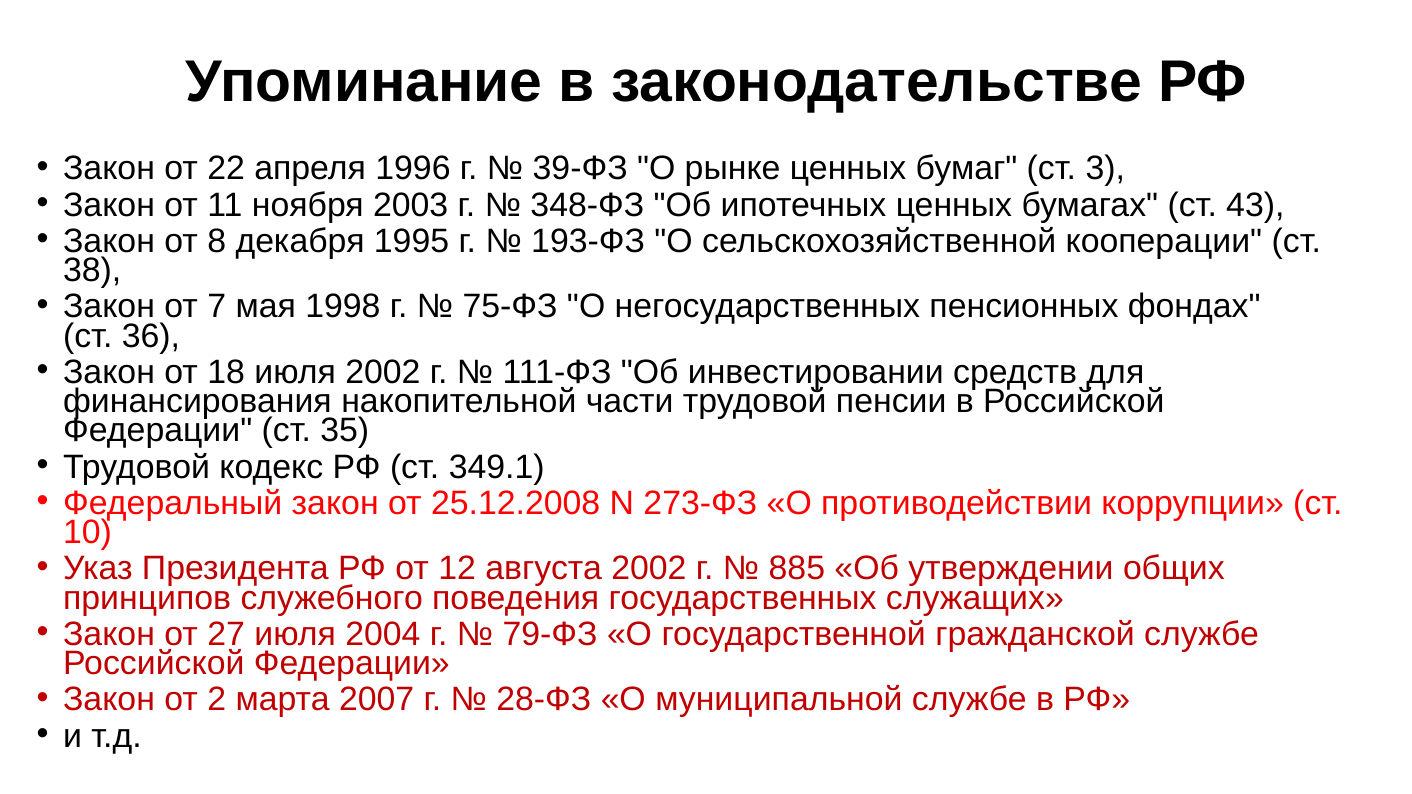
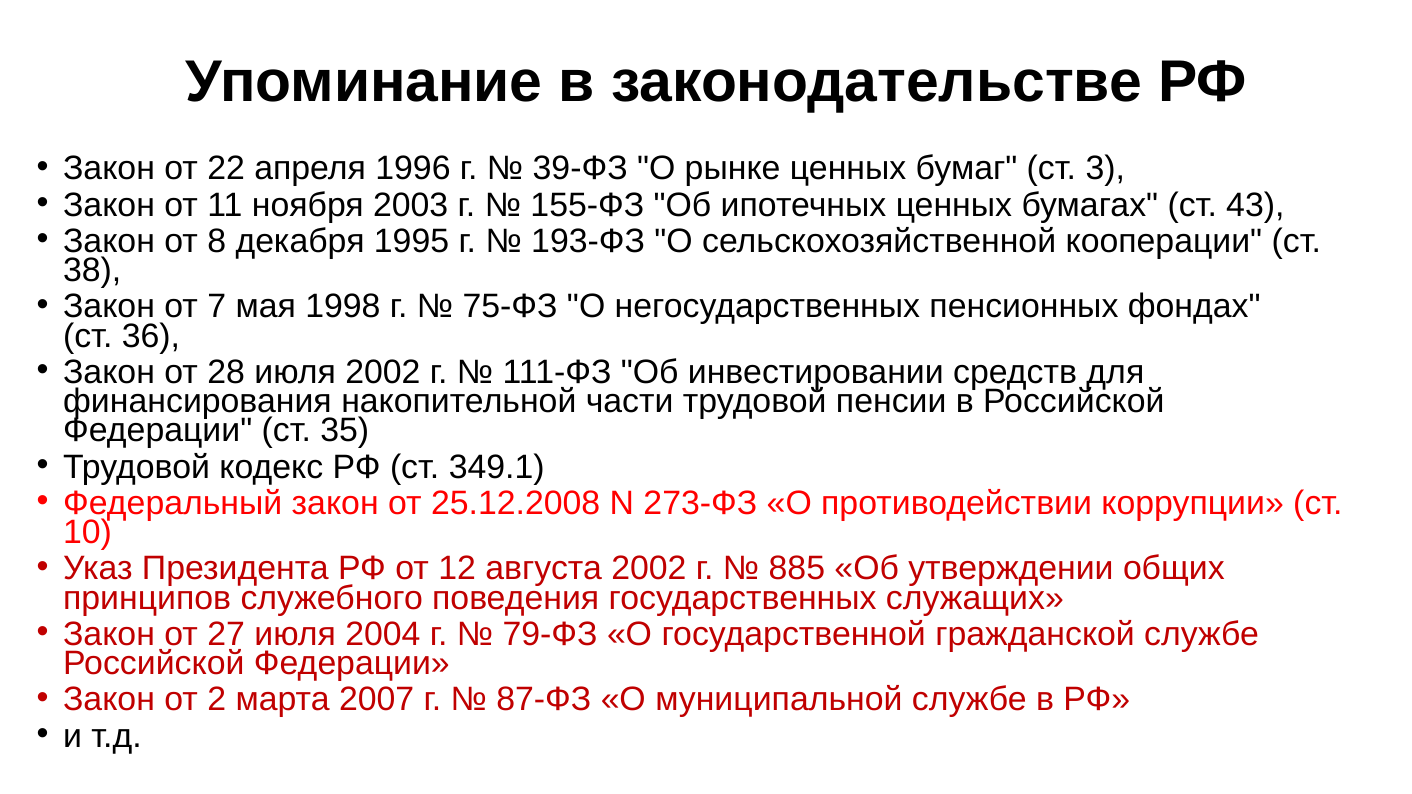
348-ФЗ: 348-ФЗ -> 155-ФЗ (587, 205)
18: 18 -> 28 (226, 372)
28-ФЗ: 28-ФЗ -> 87-ФЗ (544, 700)
